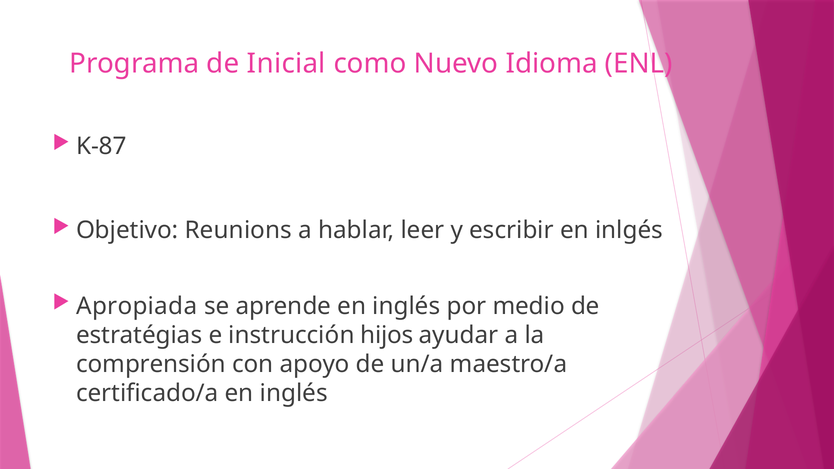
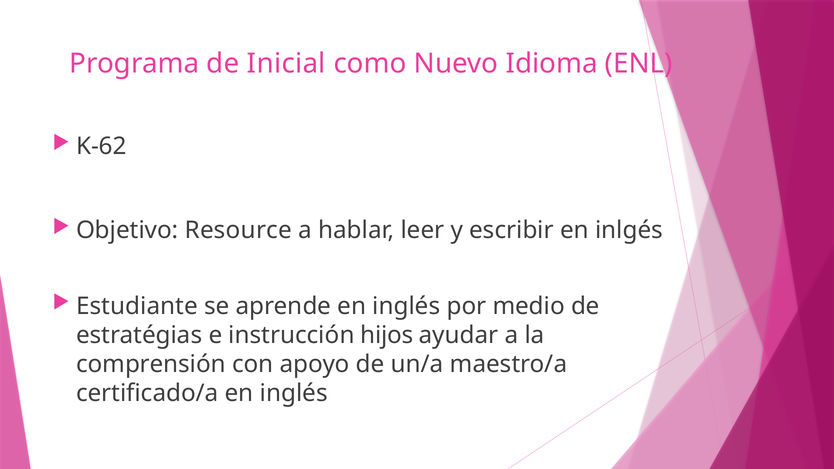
K-87: K-87 -> K-62 (101, 146)
Reunions: Reunions -> Resource (238, 230)
Apropiada: Apropiada -> Estudiante (137, 306)
